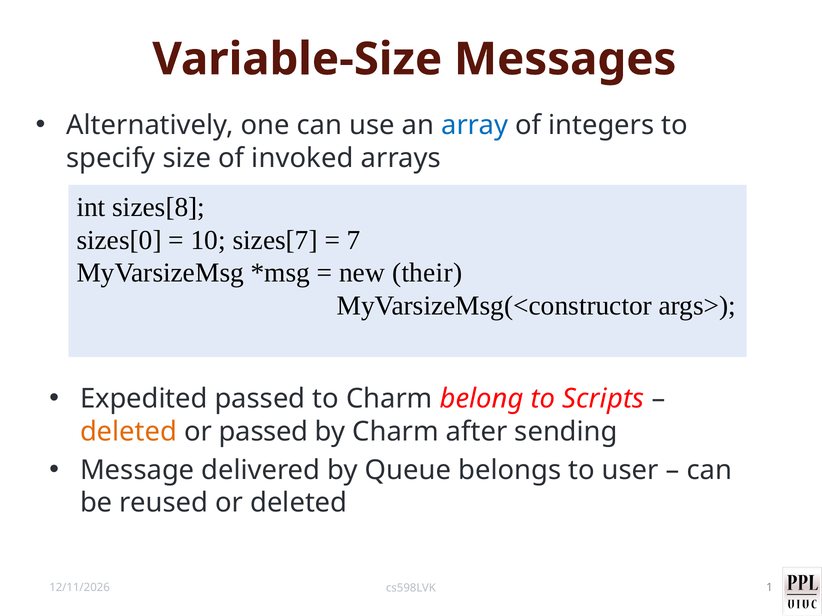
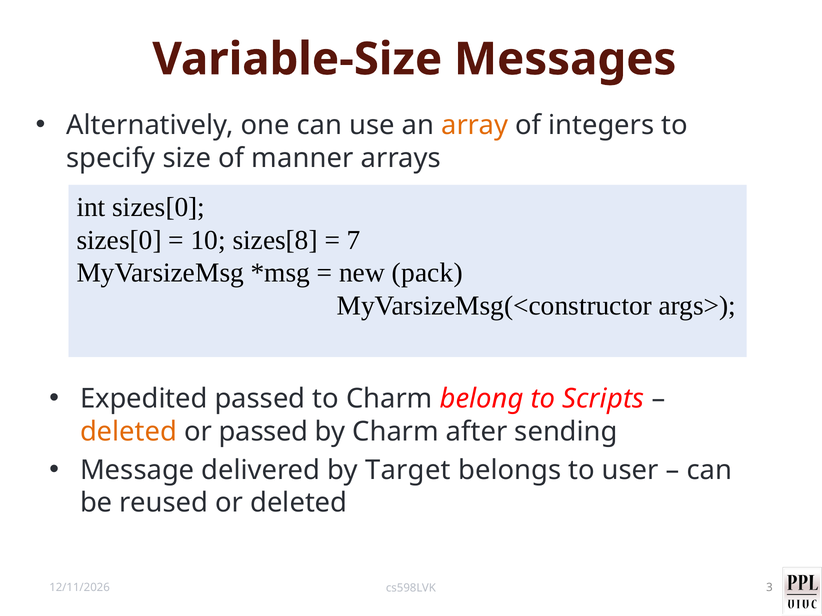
array colour: blue -> orange (475, 125)
invoked: invoked -> manner (302, 158)
int sizes[8: sizes[8 -> sizes[0 (159, 207)
sizes[7: sizes[7 -> sizes[8 (275, 240)
their: their -> pack (427, 273)
Queue: Queue -> Target (408, 470)
1: 1 -> 3 (770, 588)
